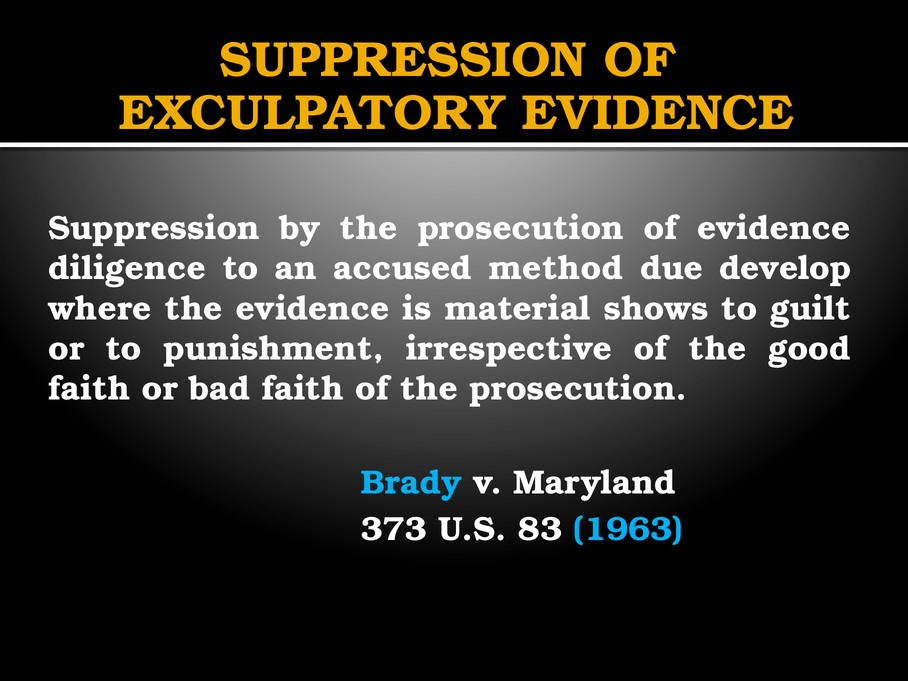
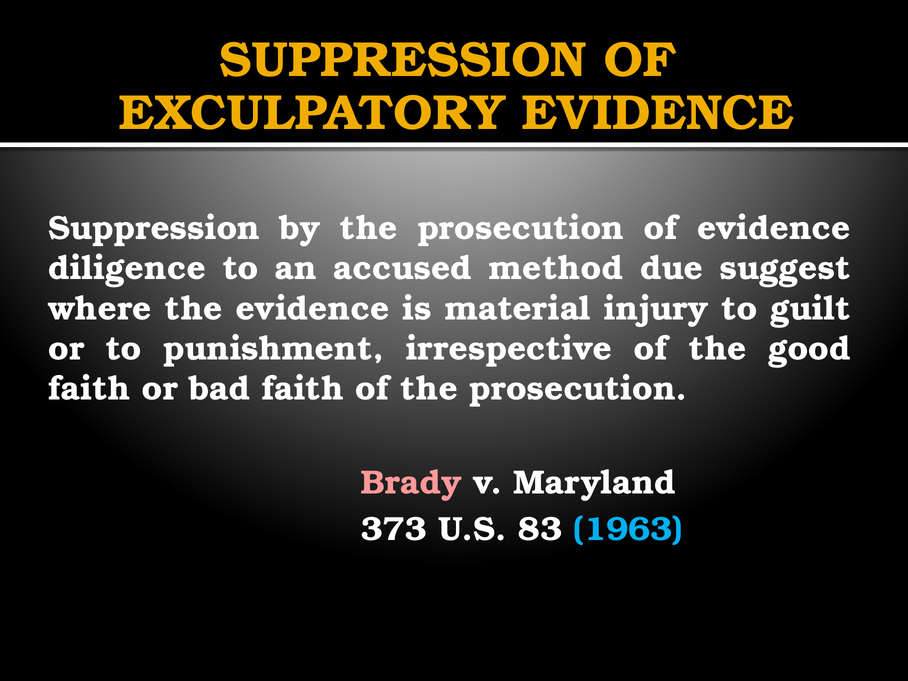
develop: develop -> suggest (785, 268)
shows: shows -> injury (656, 309)
Brady colour: light blue -> pink (411, 482)
